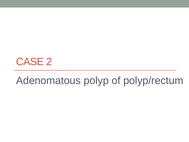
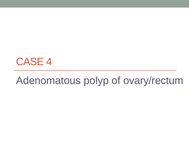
2: 2 -> 4 (49, 62)
polyp/rectum: polyp/rectum -> ovary/rectum (153, 80)
